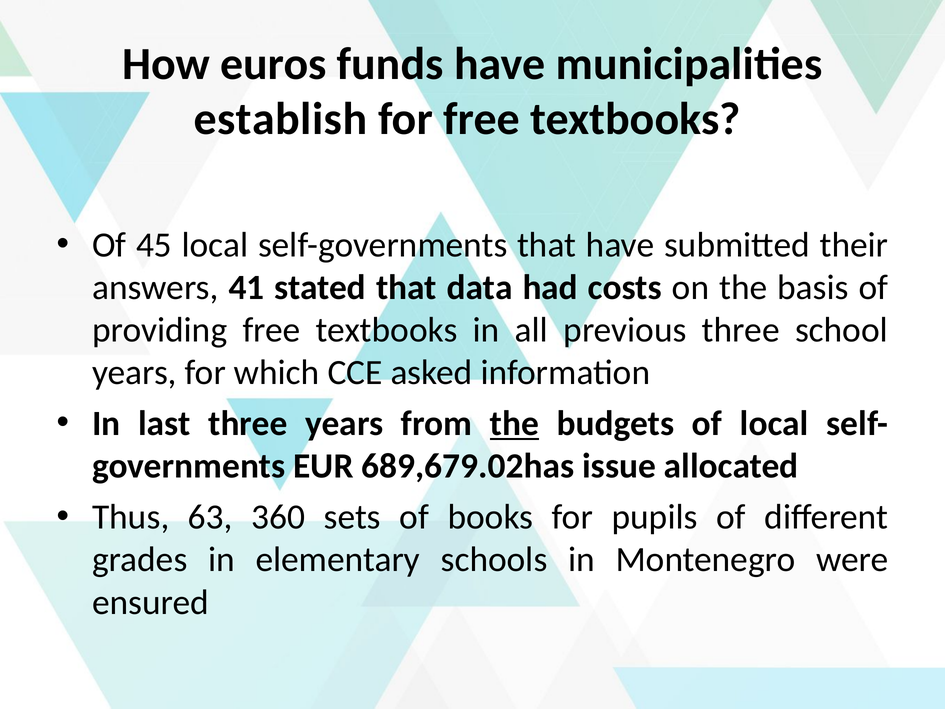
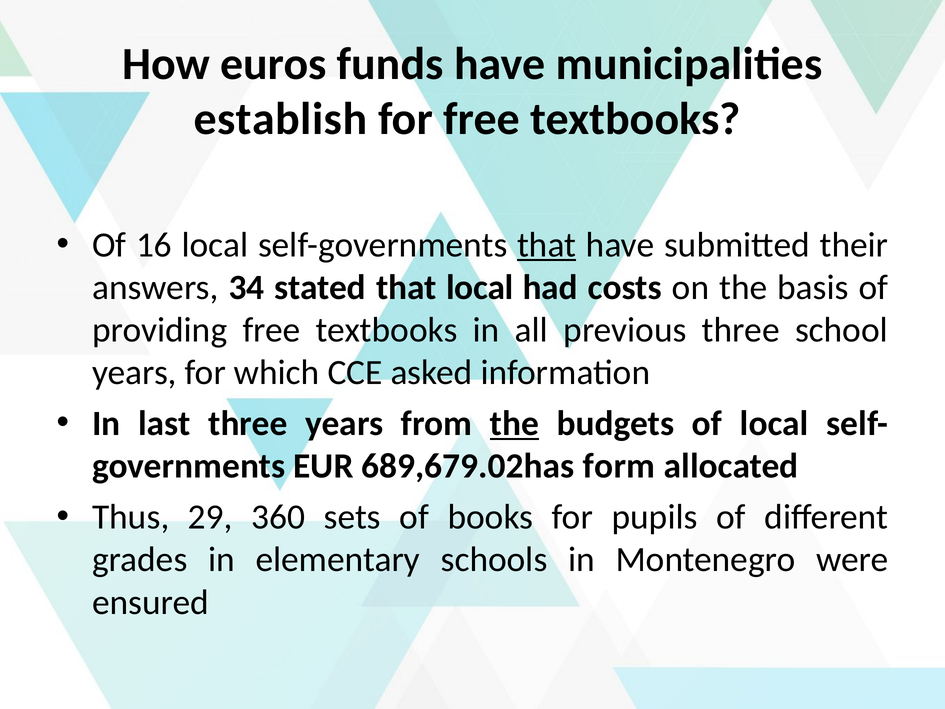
45: 45 -> 16 (154, 245)
that underline: none -> present (547, 245)
41: 41 -> 34 (246, 287)
that data: data -> local (480, 287)
issue: issue -> form (619, 466)
63: 63 -> 29 (210, 517)
